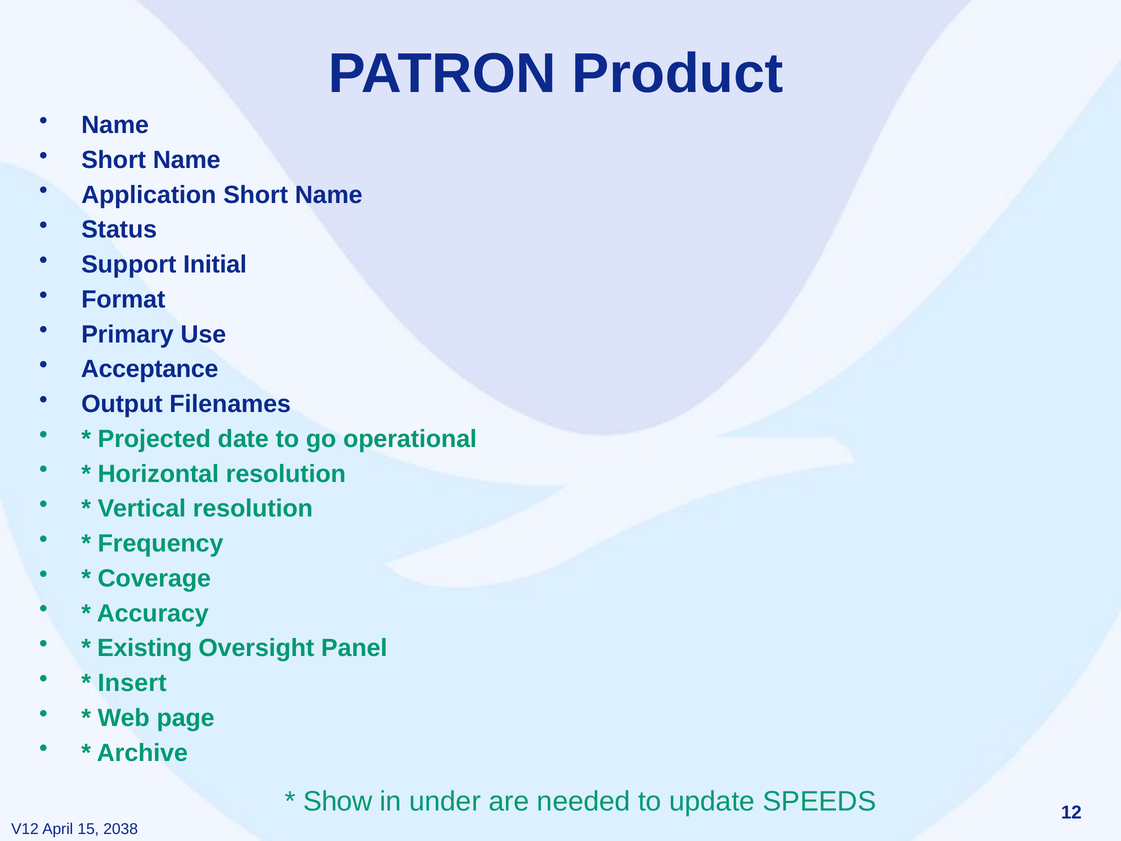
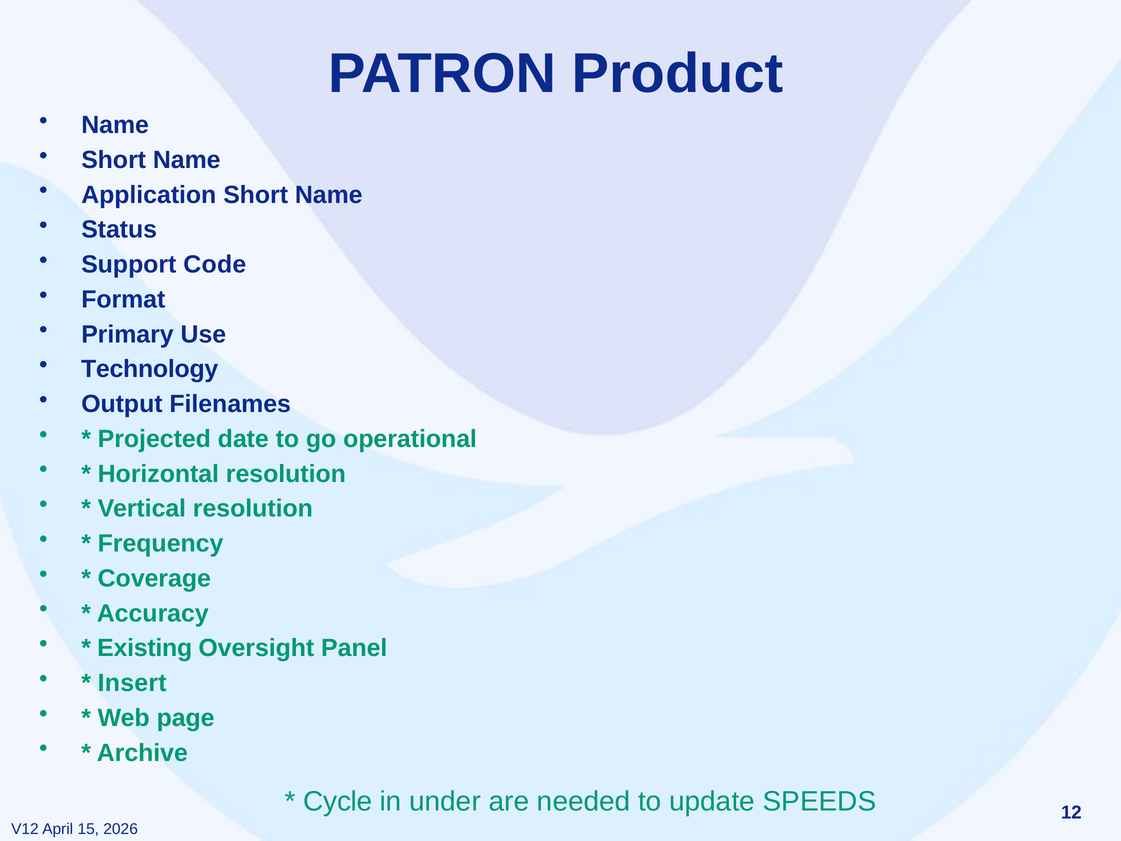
Initial: Initial -> Code (215, 264)
Acceptance: Acceptance -> Technology (150, 369)
Show: Show -> Cycle (338, 801)
2038: 2038 -> 2026 (121, 829)
